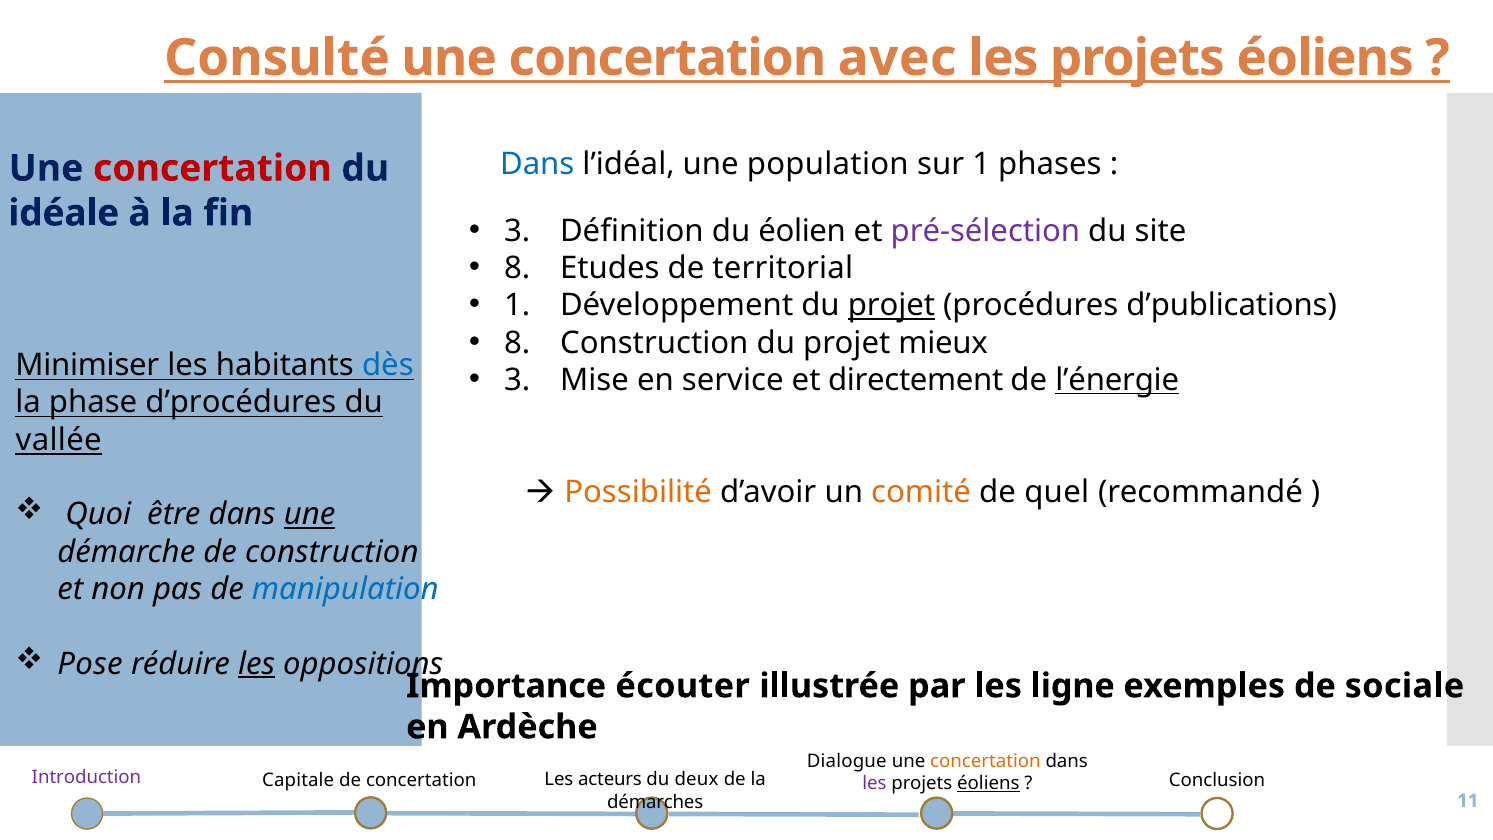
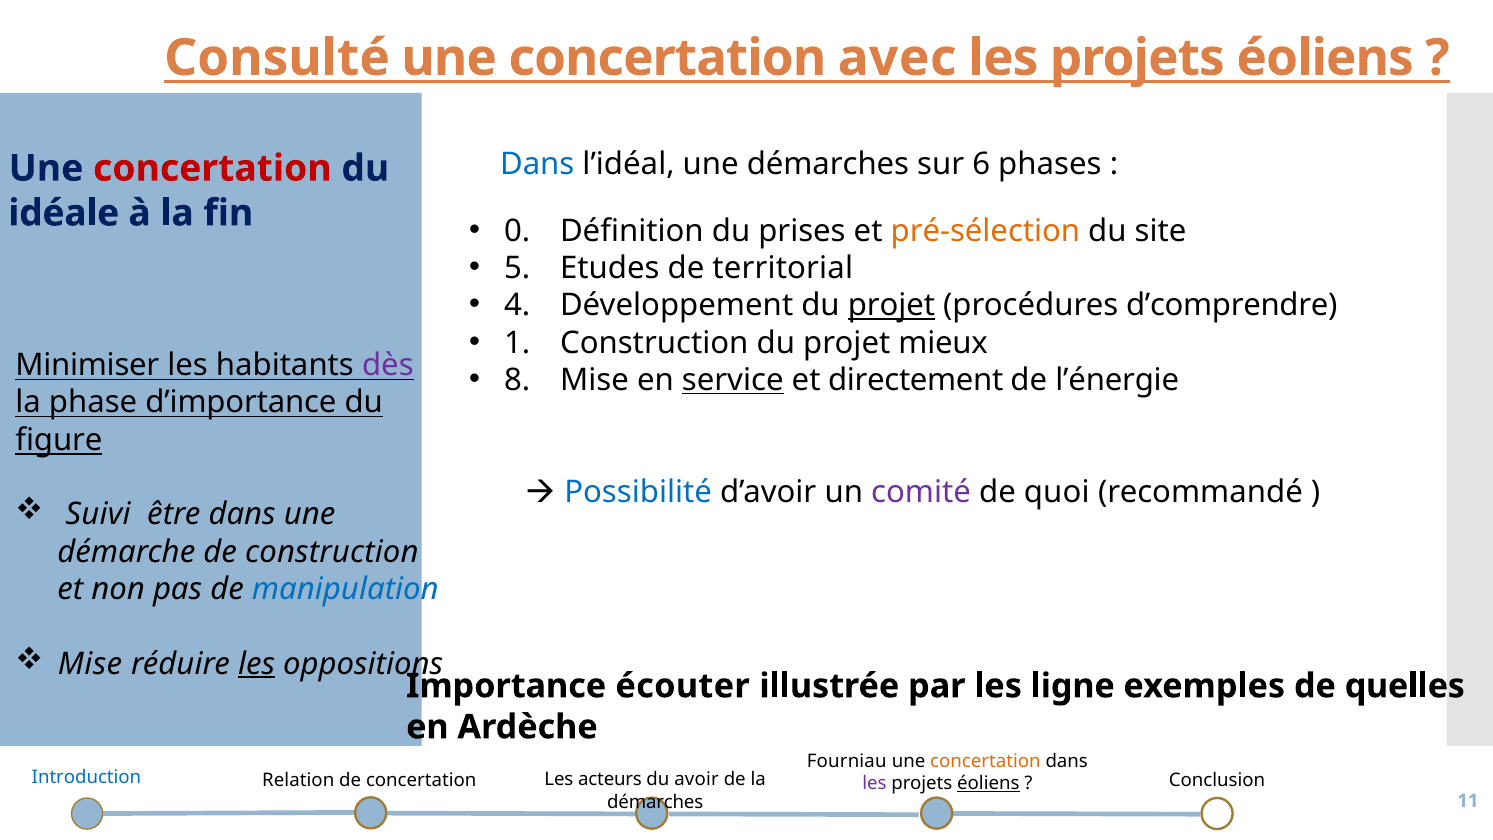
une population: population -> démarches (828, 164)
sur 1: 1 -> 6 (981, 164)
3: 3 -> 0 (517, 231)
éolien: éolien -> prises (802, 231)
pré-sélection colour: purple -> orange (985, 231)
8: 8 -> 5 (517, 268)
1: 1 -> 4 (517, 305)
d’publications: d’publications -> d’comprendre (1232, 305)
8: 8 -> 1 (517, 343)
dès colour: blue -> purple (388, 365)
3: 3 -> 8 (517, 380)
service underline: none -> present (733, 380)
l’énergie underline: present -> none (1117, 380)
d’procédures: d’procédures -> d’importance (241, 402)
vallée: vallée -> figure (59, 440)
Possibilité colour: orange -> blue (638, 492)
comité colour: orange -> purple (921, 492)
quel: quel -> quoi (1057, 492)
Quoi: Quoi -> Suivi (98, 514)
une underline: present -> none (310, 514)
Pose: Pose -> Mise (90, 664)
sociale: sociale -> quelles (1405, 686)
Dialogue: Dialogue -> Fourniau (847, 761)
Introduction colour: purple -> blue (86, 778)
deux: deux -> avoir (696, 779)
Capitale: Capitale -> Relation (298, 780)
